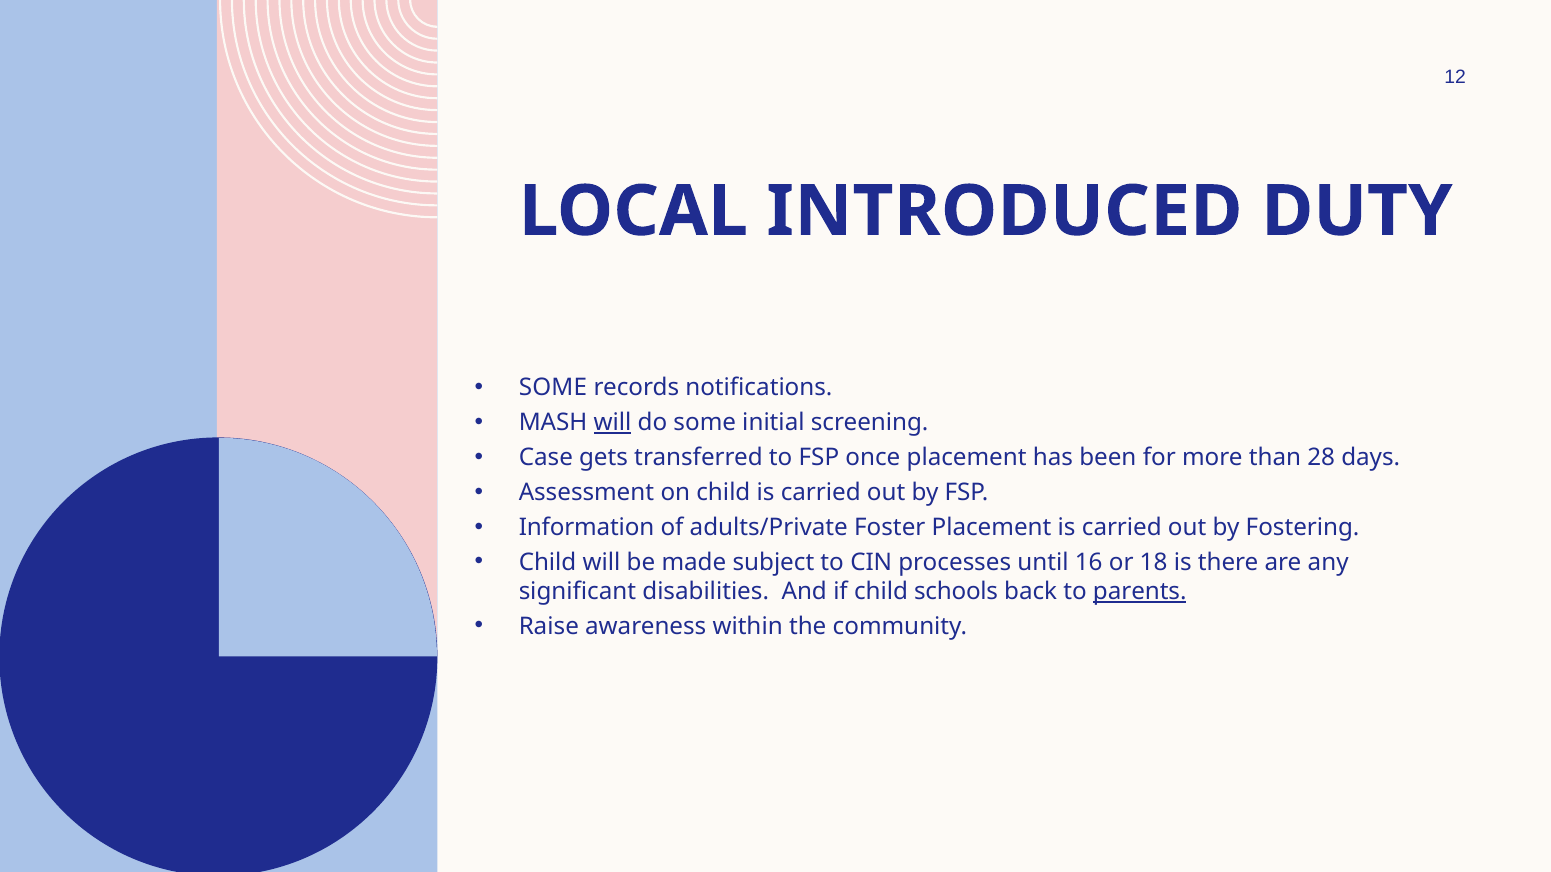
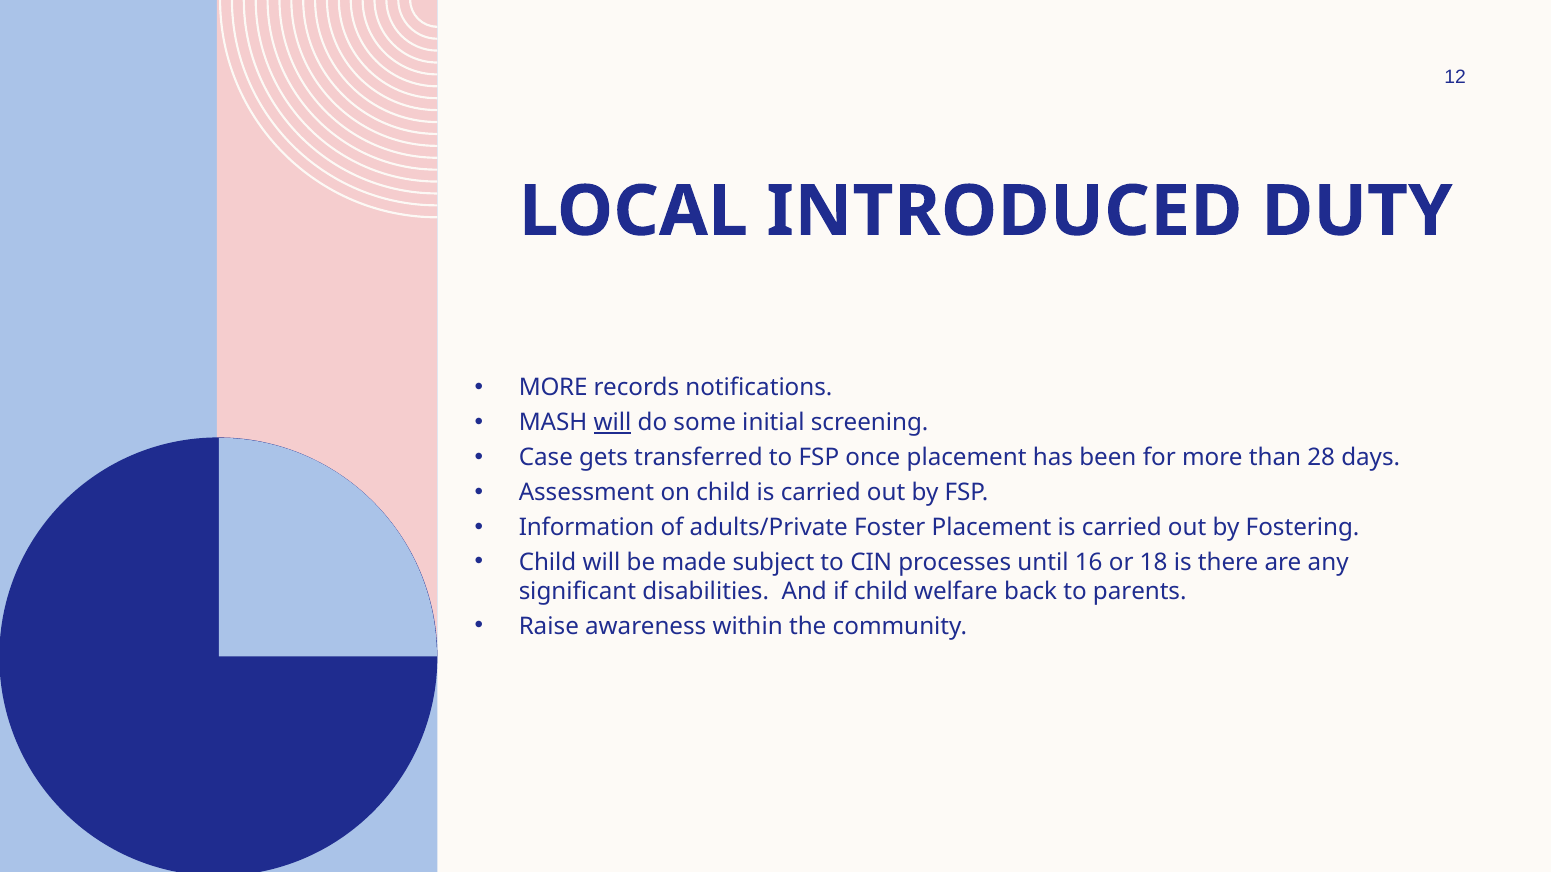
SOME: SOME -> MORE (553, 388)
schools: schools -> welfare (956, 592)
parents underline: present -> none (1140, 592)
